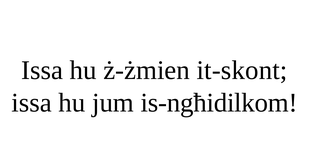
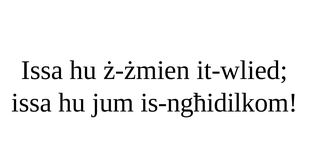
it-skont: it-skont -> it-wlied (242, 70)
